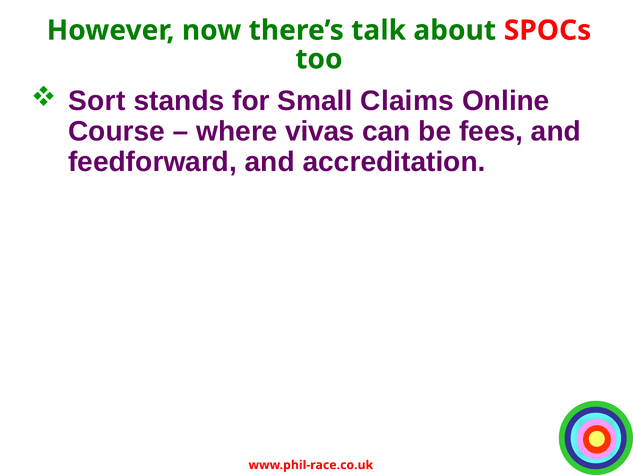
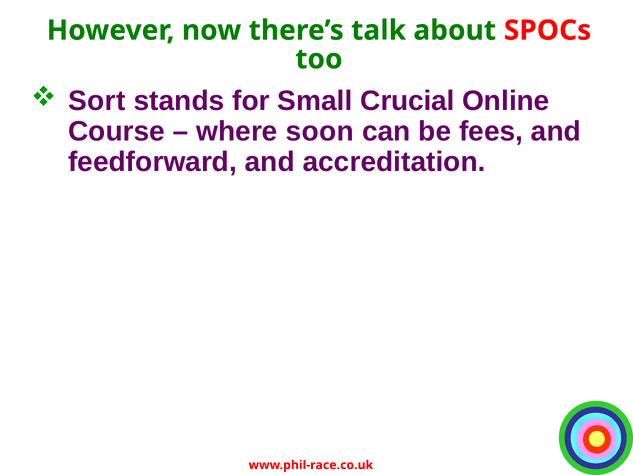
Claims: Claims -> Crucial (407, 101)
vivas: vivas -> soon (320, 131)
